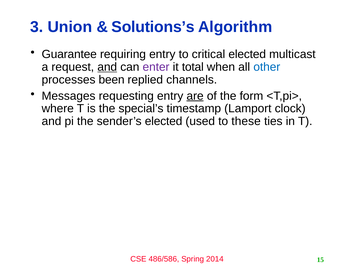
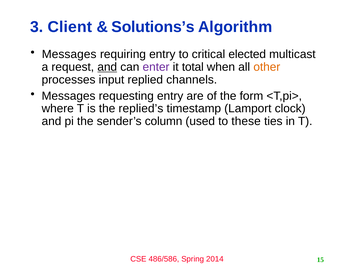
Union: Union -> Client (70, 27)
Guarantee: Guarantee -> Messages (69, 54)
other colour: blue -> orange (267, 67)
been: been -> input (112, 80)
are underline: present -> none (195, 96)
special’s: special’s -> replied’s (141, 109)
sender’s elected: elected -> column (164, 122)
